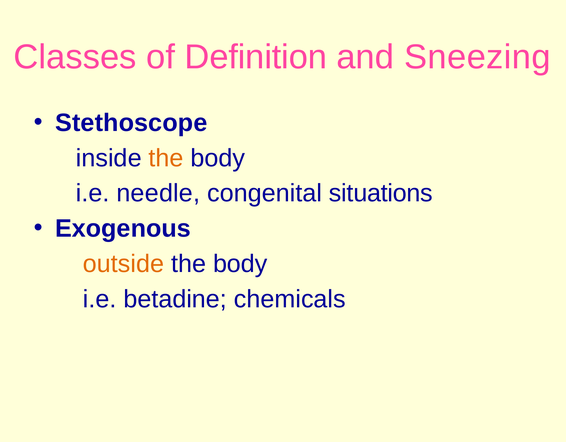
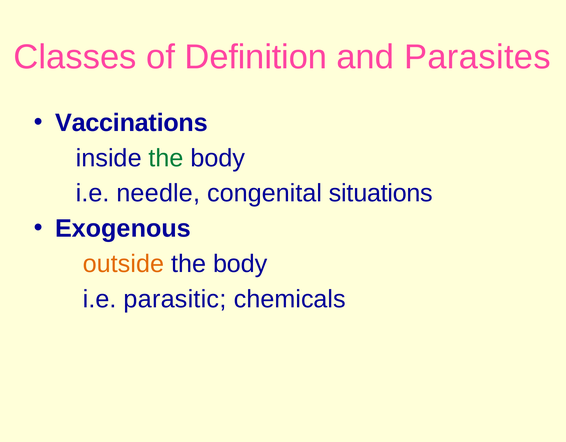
Sneezing: Sneezing -> Parasites (477, 57)
Stethoscope: Stethoscope -> Vaccinations (131, 123)
the colour: orange -> green (166, 158)
betadine: betadine -> parasitic (175, 299)
